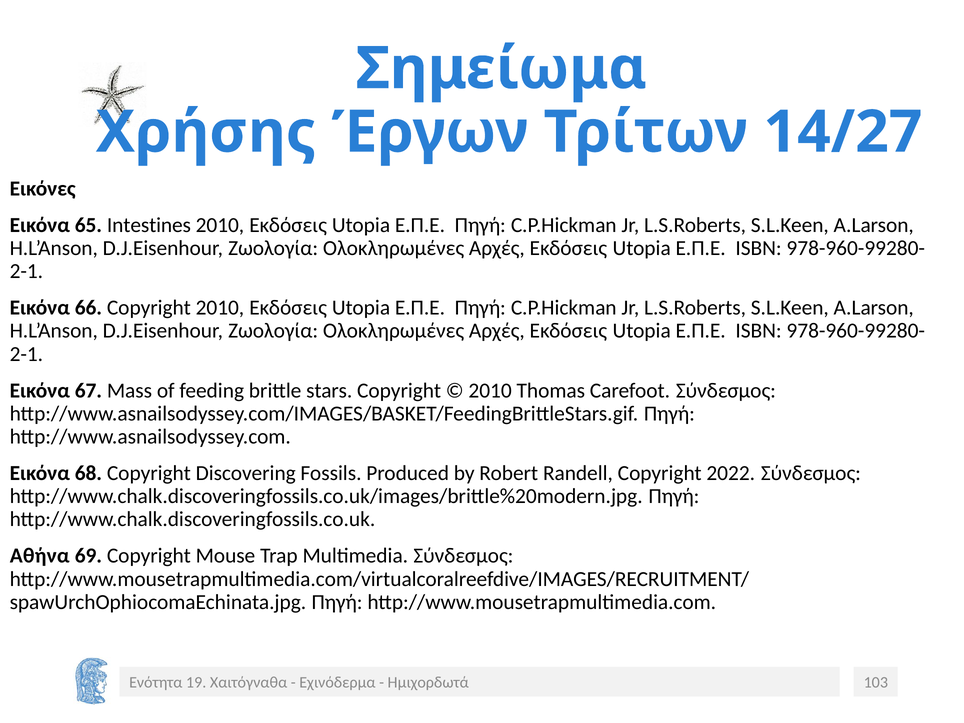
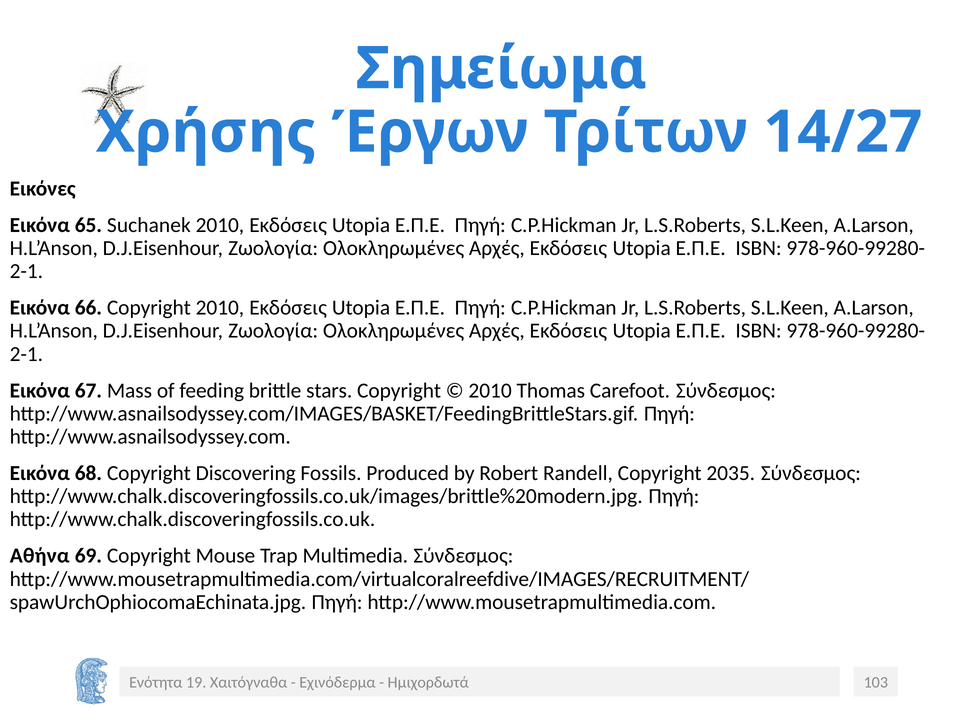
Intestines: Intestines -> Suchanek (149, 225)
2022: 2022 -> 2035 (731, 473)
